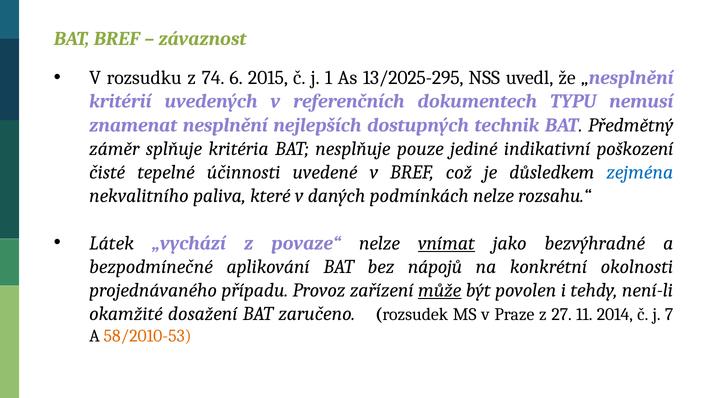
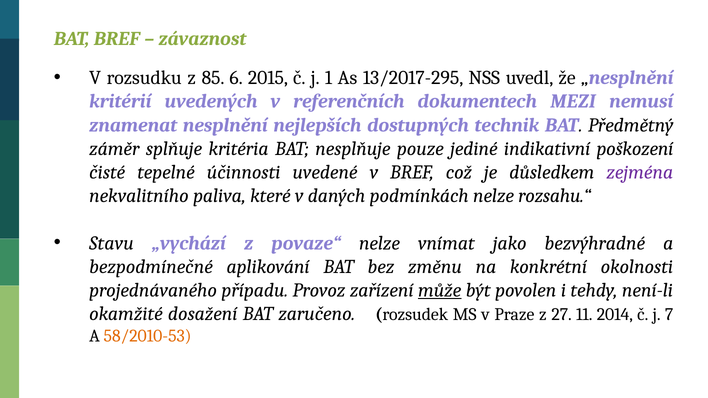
74: 74 -> 85 (213, 78)
13/2025-295: 13/2025-295 -> 13/2017-295 (413, 78)
TYPU: TYPU -> MEZI (573, 102)
zejména colour: blue -> purple (640, 172)
Látek: Látek -> Stavu (112, 243)
vnímat underline: present -> none (446, 243)
nápojů: nápojů -> změnu (435, 267)
